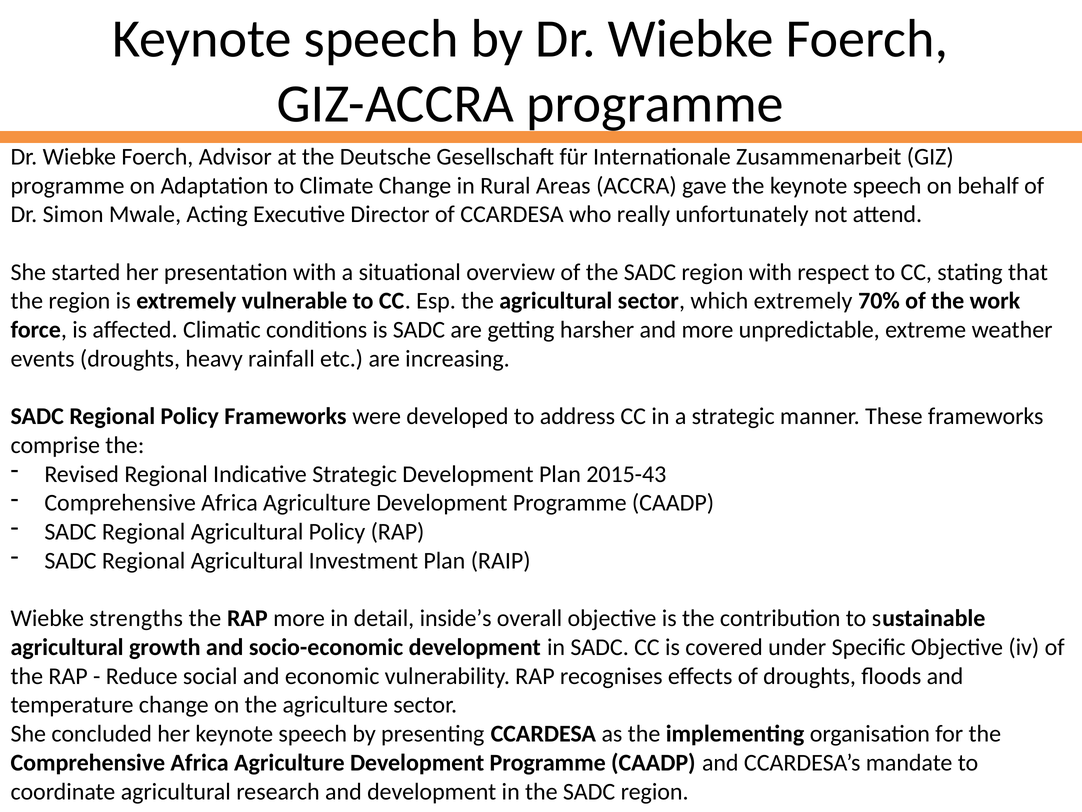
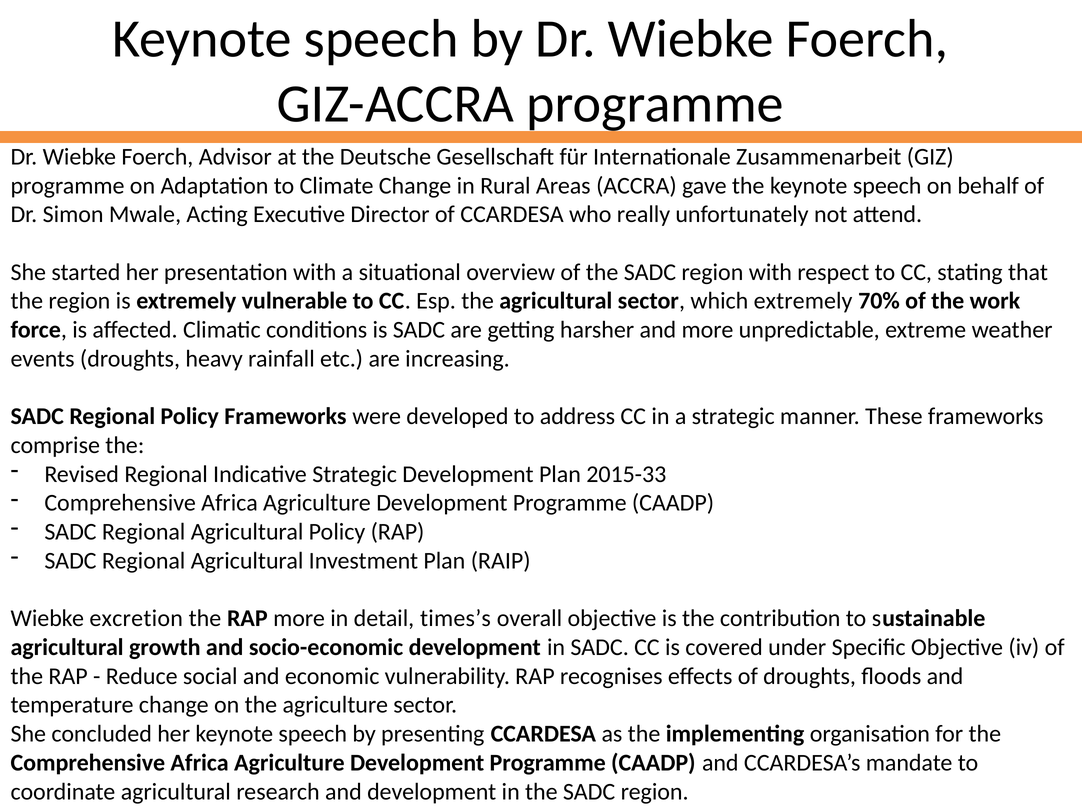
2015-43: 2015-43 -> 2015-33 (626, 474)
strengths: strengths -> excretion (136, 618)
inside’s: inside’s -> times’s (455, 618)
